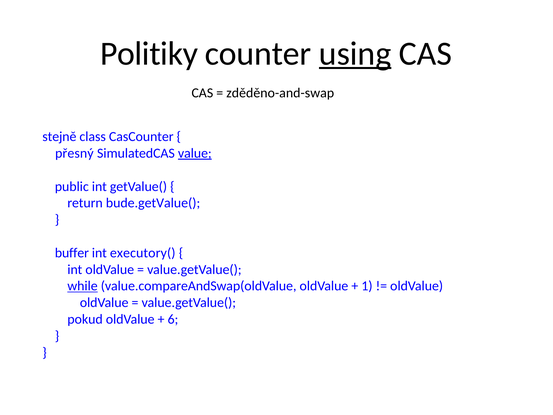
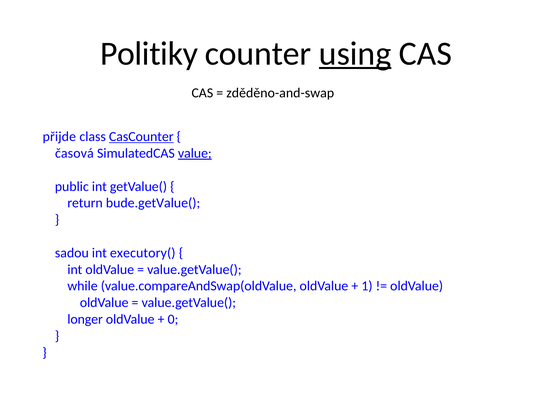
stejně: stejně -> přijde (59, 137)
CasCounter underline: none -> present (141, 137)
přesný: přesný -> časová (74, 153)
buffer: buffer -> sadou (72, 253)
while underline: present -> none (83, 286)
pokud: pokud -> longer (85, 319)
6: 6 -> 0 (173, 319)
